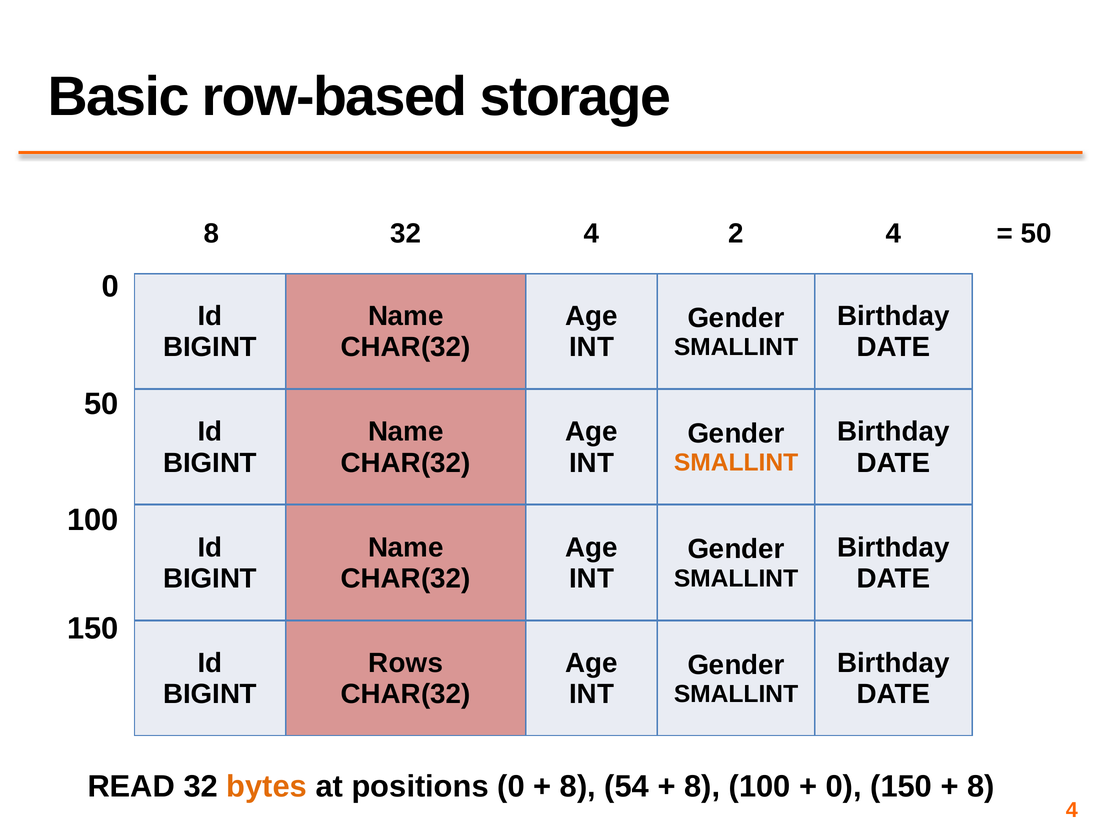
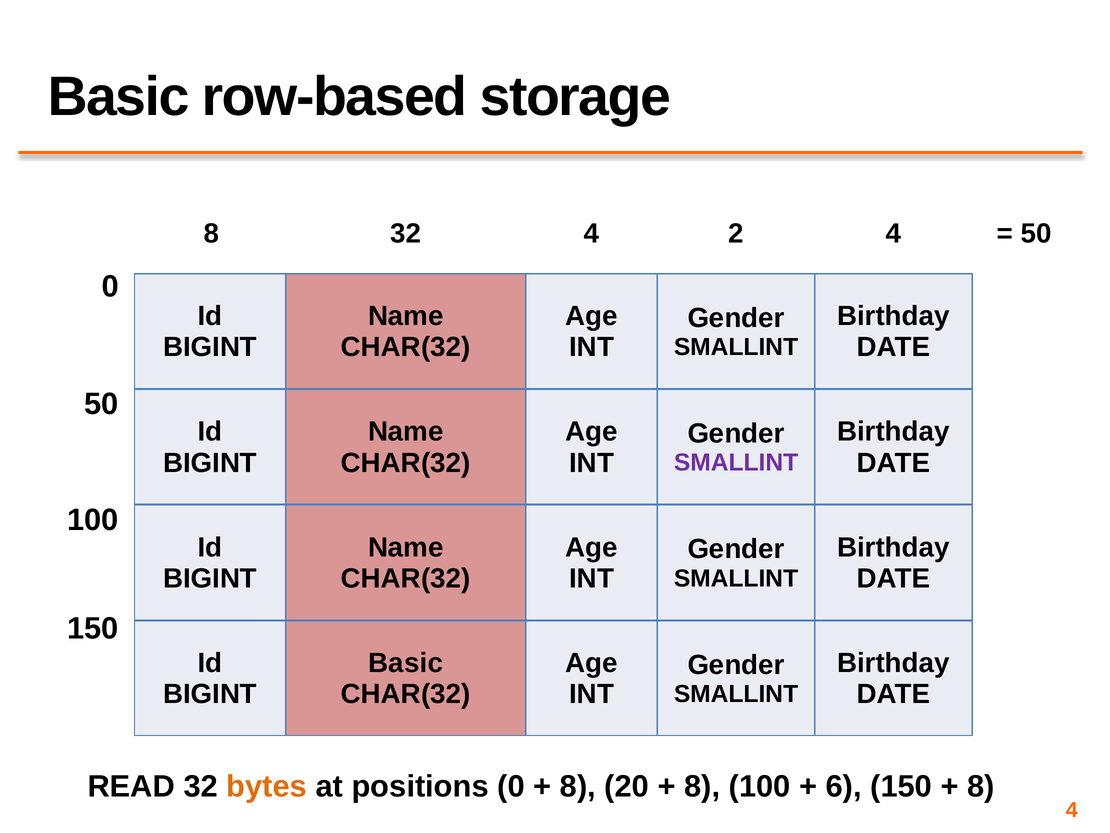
SMALLINT colour: orange -> purple (736, 462)
Rows: Rows -> Basic (406, 663)
54: 54 -> 20 (627, 786)
0: 0 -> 6 (844, 786)
